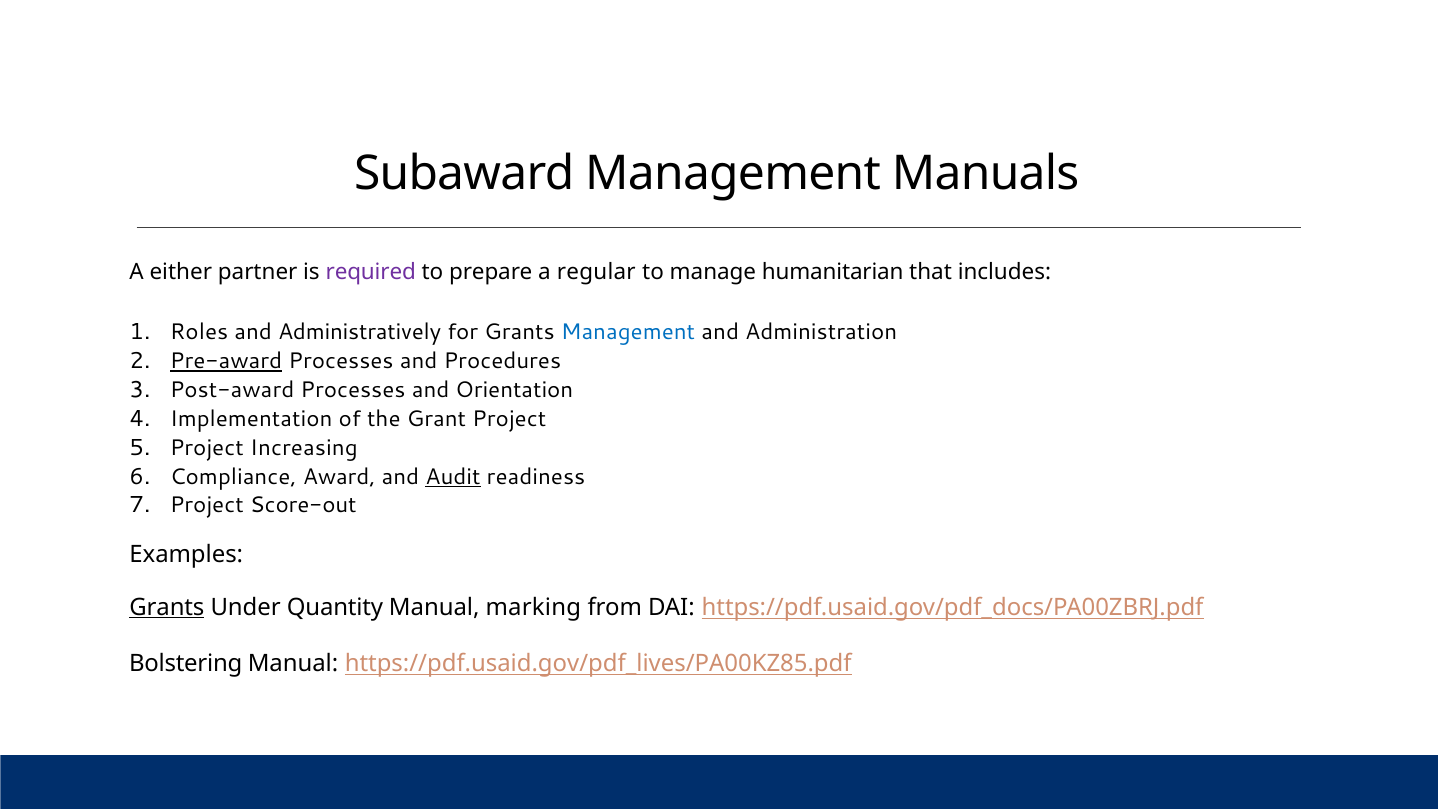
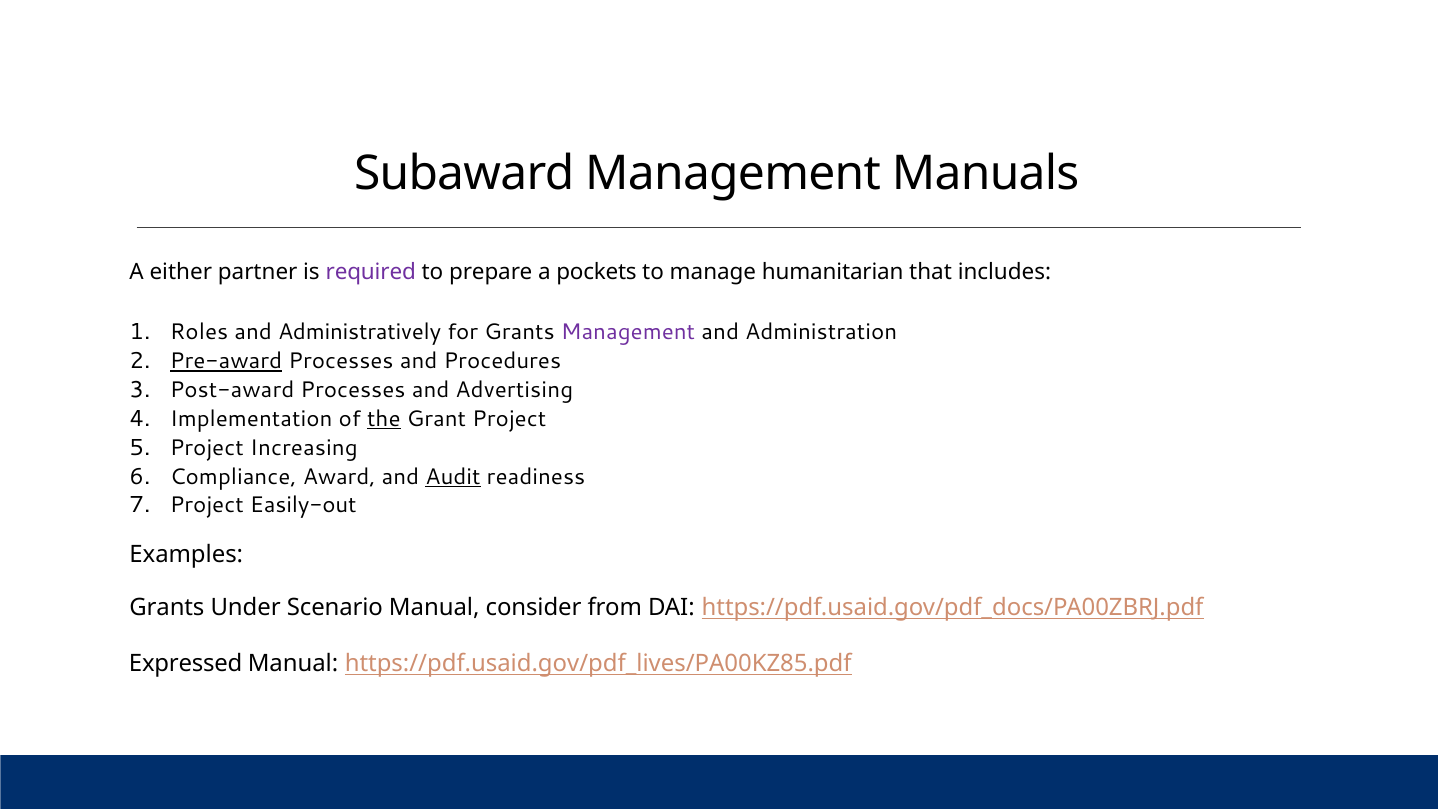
regular: regular -> pockets (597, 272)
Management colour: blue -> purple (628, 332)
Orientation: Orientation -> Advertising (514, 390)
the underline: none -> present (384, 419)
Score-out: Score-out -> Easily-out (303, 505)
Grants underline: present -> none (167, 607)
Quantity: Quantity -> Scenario (335, 607)
marking: marking -> consider (534, 607)
Bolstering: Bolstering -> Expressed (186, 664)
